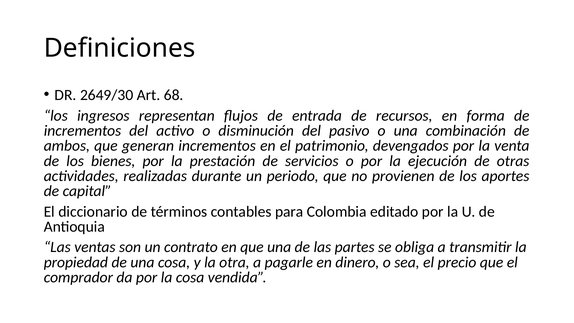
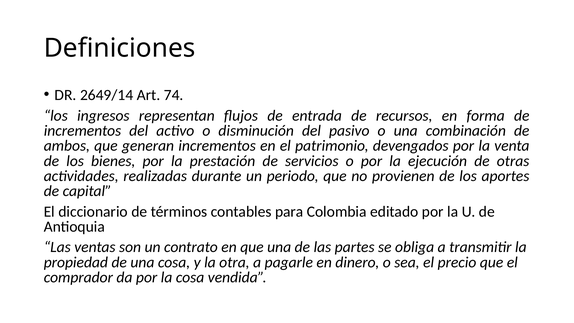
2649/30: 2649/30 -> 2649/14 (107, 95)
68: 68 -> 74 (174, 95)
